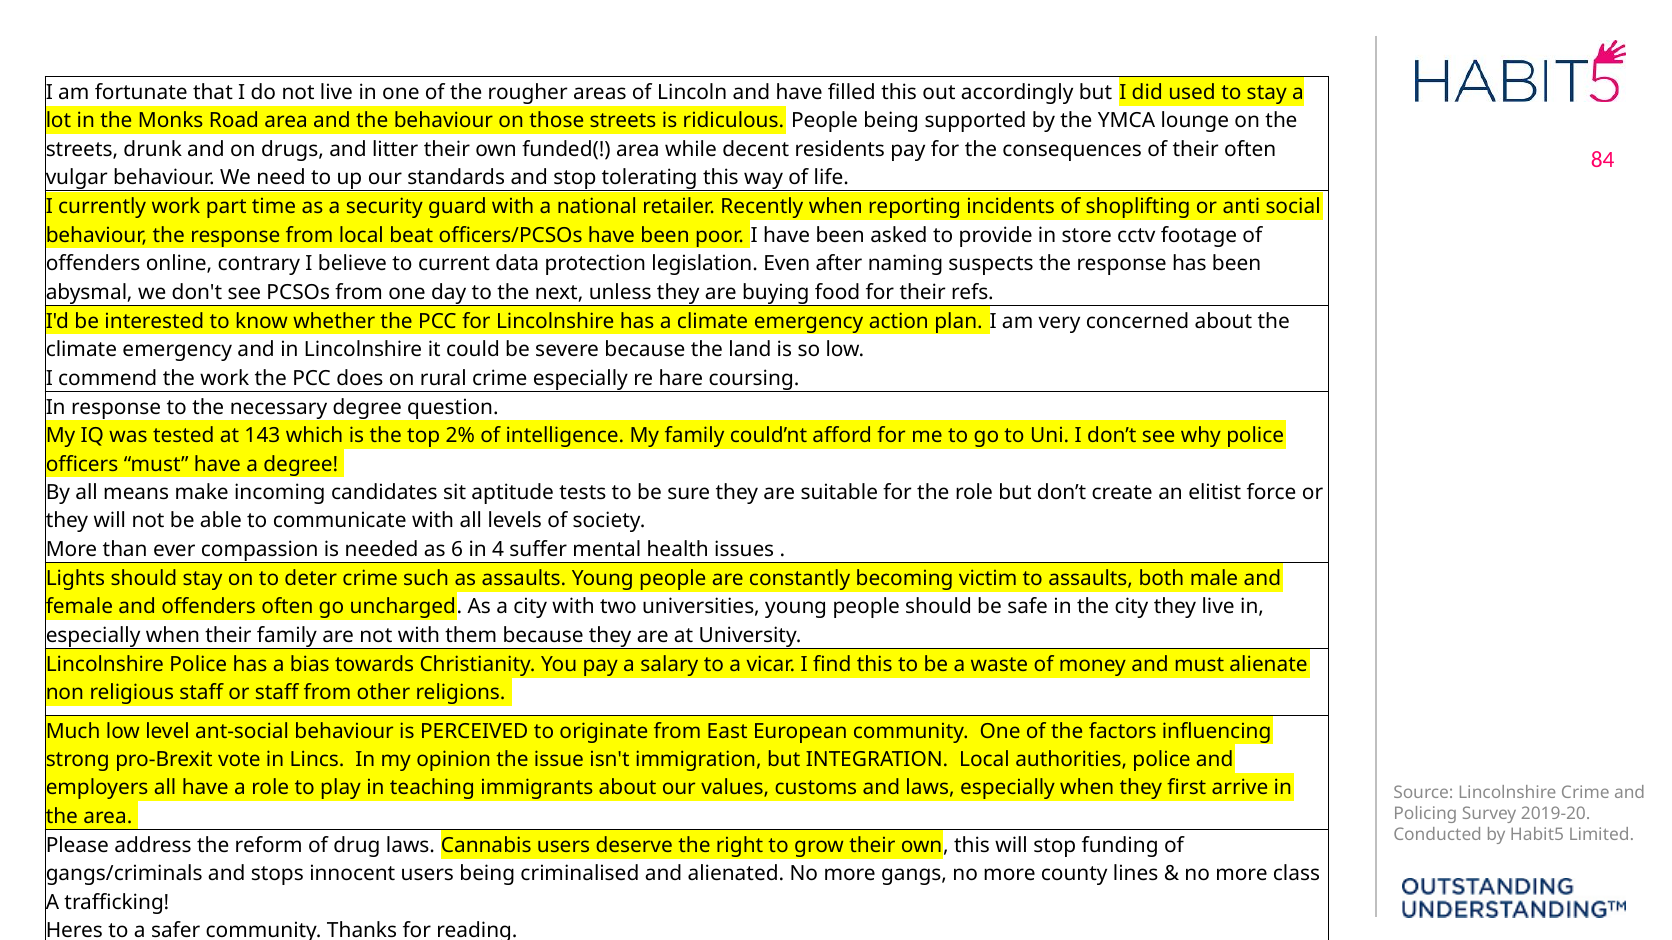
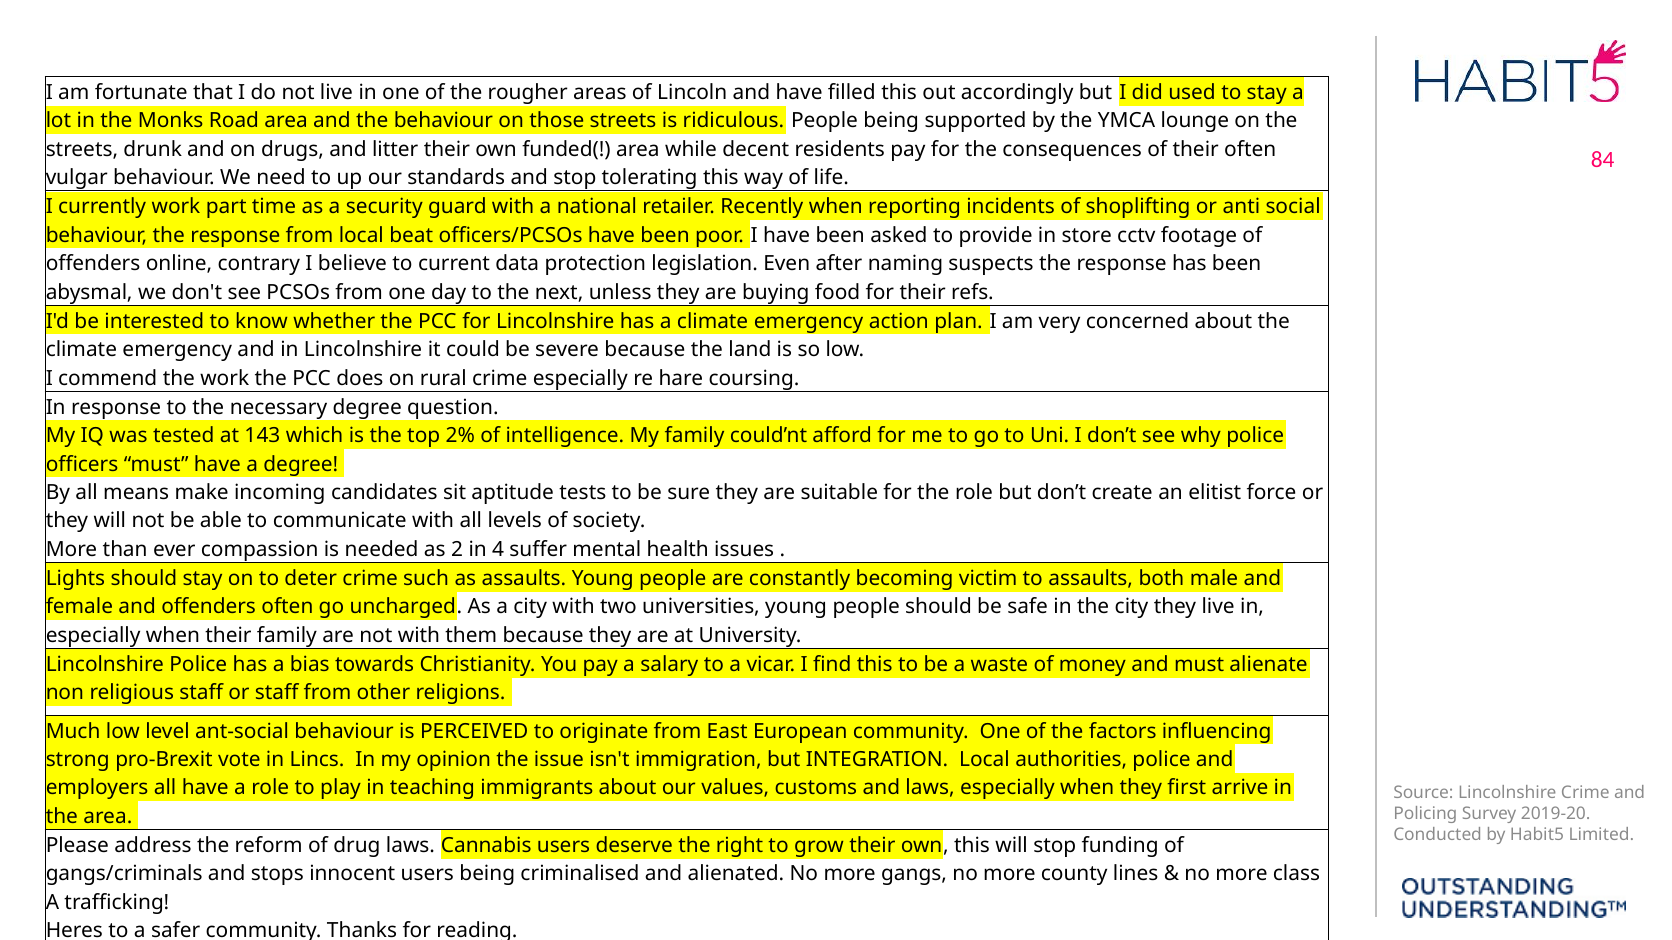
6: 6 -> 2 (457, 550)
